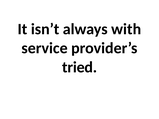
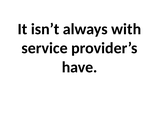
tried: tried -> have (80, 67)
